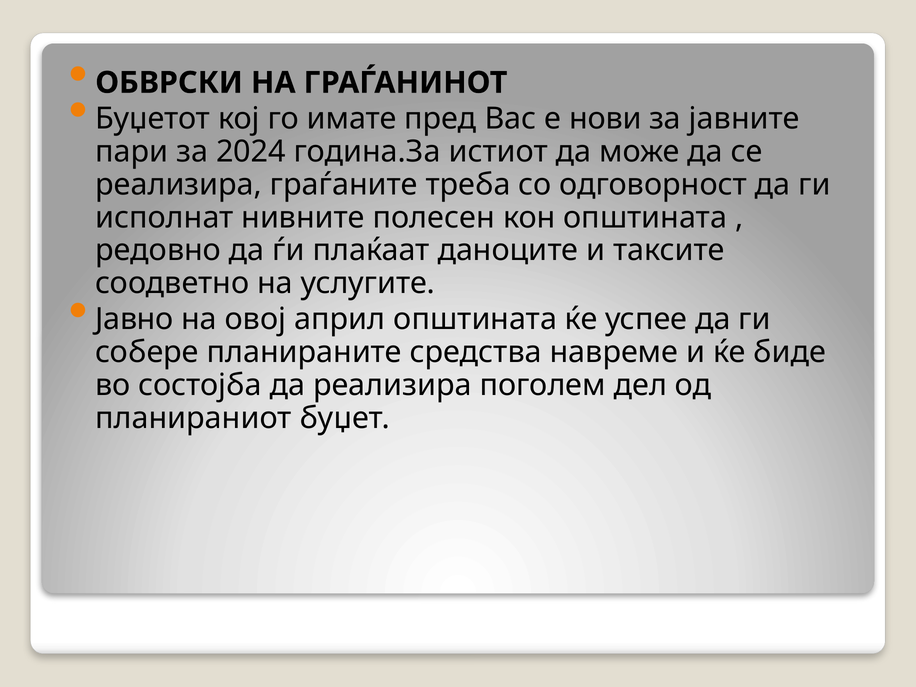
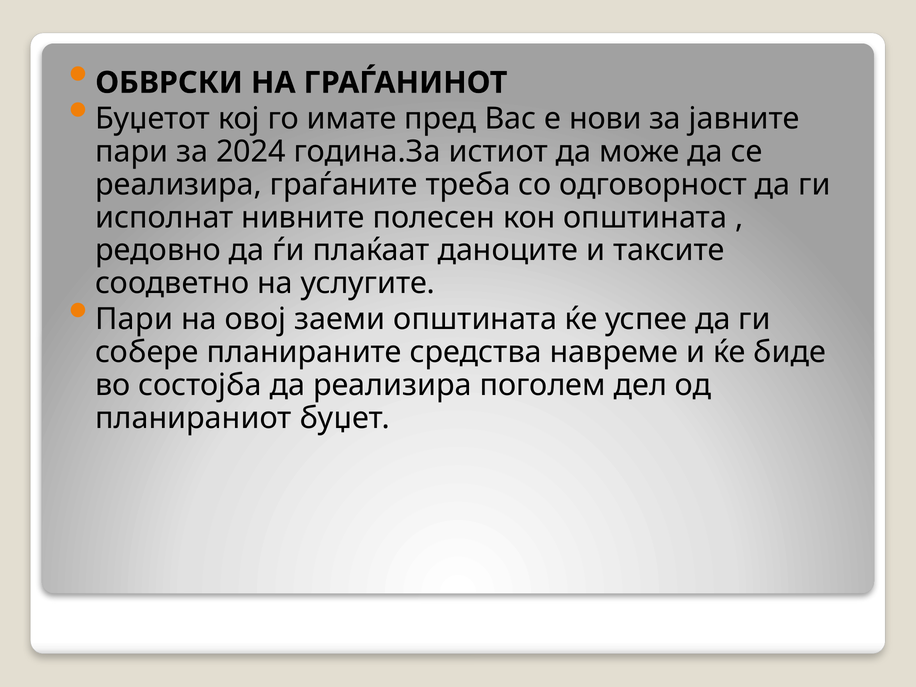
Јавно: Јавно -> Пари (134, 319)
април: април -> заеми (340, 319)
